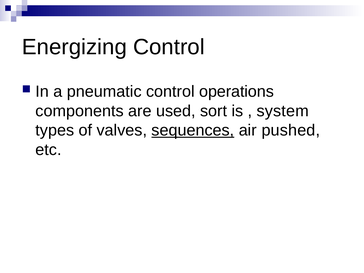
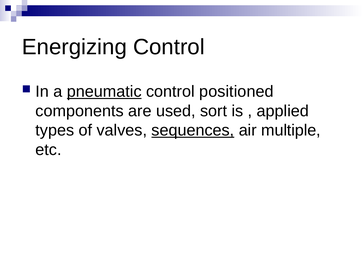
pneumatic underline: none -> present (104, 92)
operations: operations -> positioned (236, 92)
system: system -> applied (283, 111)
pushed: pushed -> multiple (291, 130)
